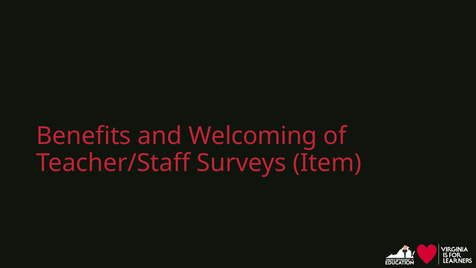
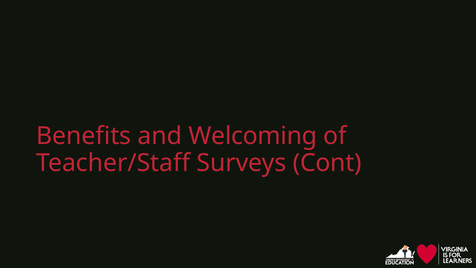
Item: Item -> Cont (327, 163)
